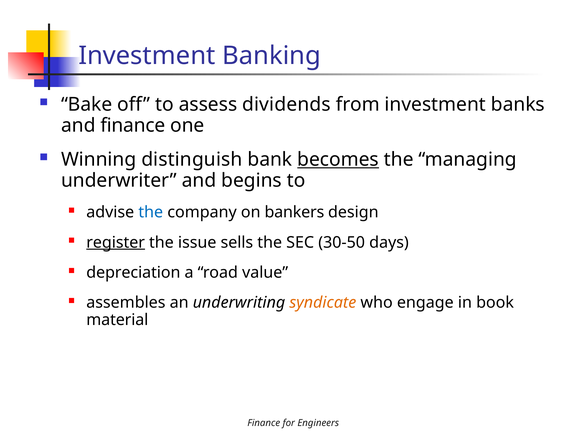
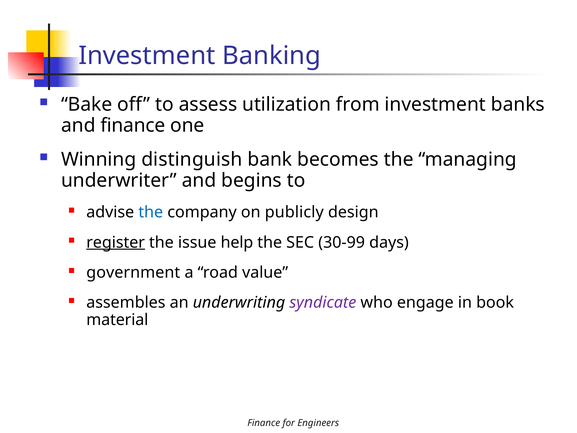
dividends: dividends -> utilization (287, 105)
becomes underline: present -> none (338, 160)
bankers: bankers -> publicly (294, 212)
sells: sells -> help (237, 242)
30-50: 30-50 -> 30-99 (342, 242)
depreciation: depreciation -> government (133, 272)
syndicate colour: orange -> purple (323, 302)
